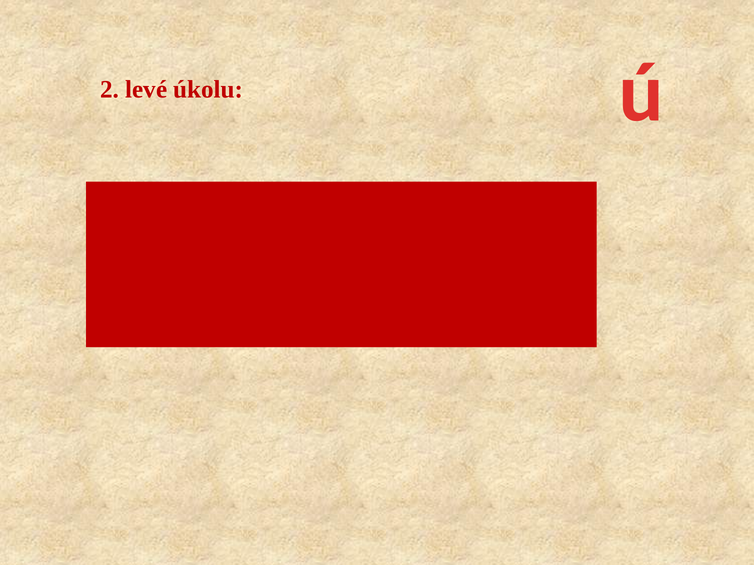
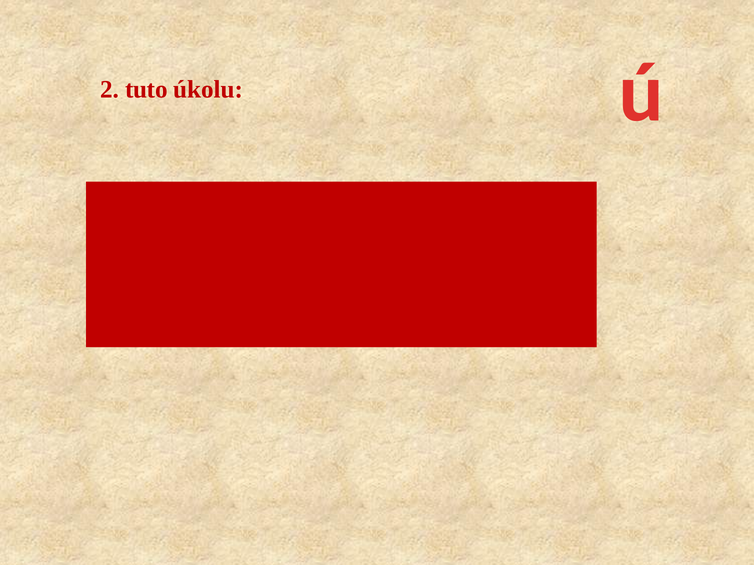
2 levé: levé -> tuto (146, 90)
